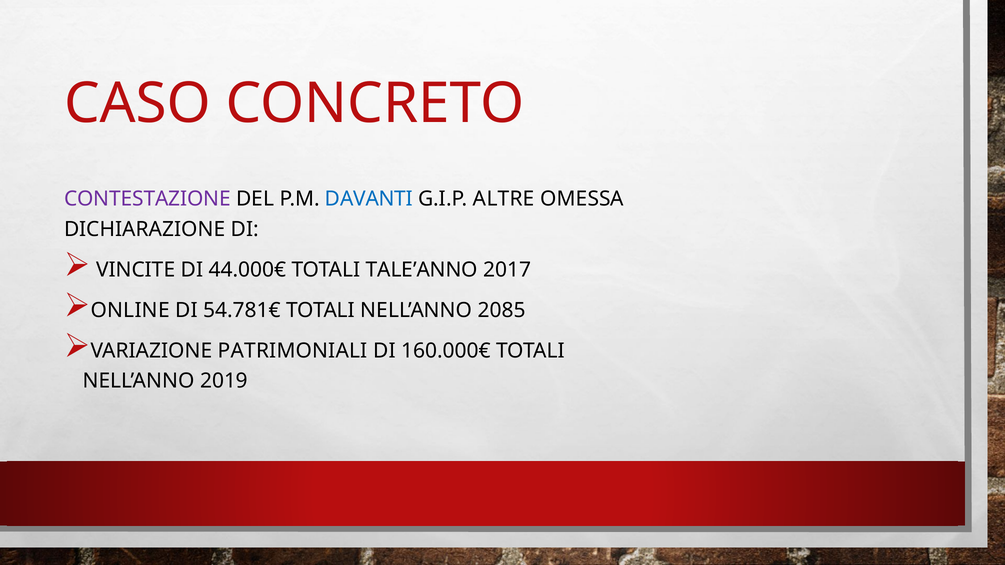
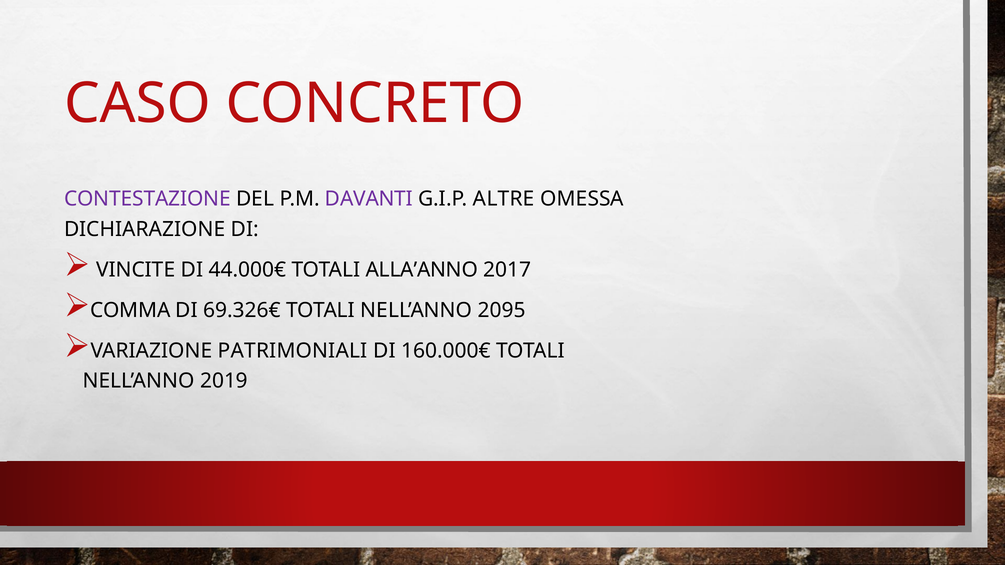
DAVANTI colour: blue -> purple (369, 199)
TALE’ANNO: TALE’ANNO -> ALLA’ANNO (422, 270)
ONLINE: ONLINE -> COMMA (130, 311)
54.781€: 54.781€ -> 69.326€ (242, 311)
2085: 2085 -> 2095 (502, 311)
